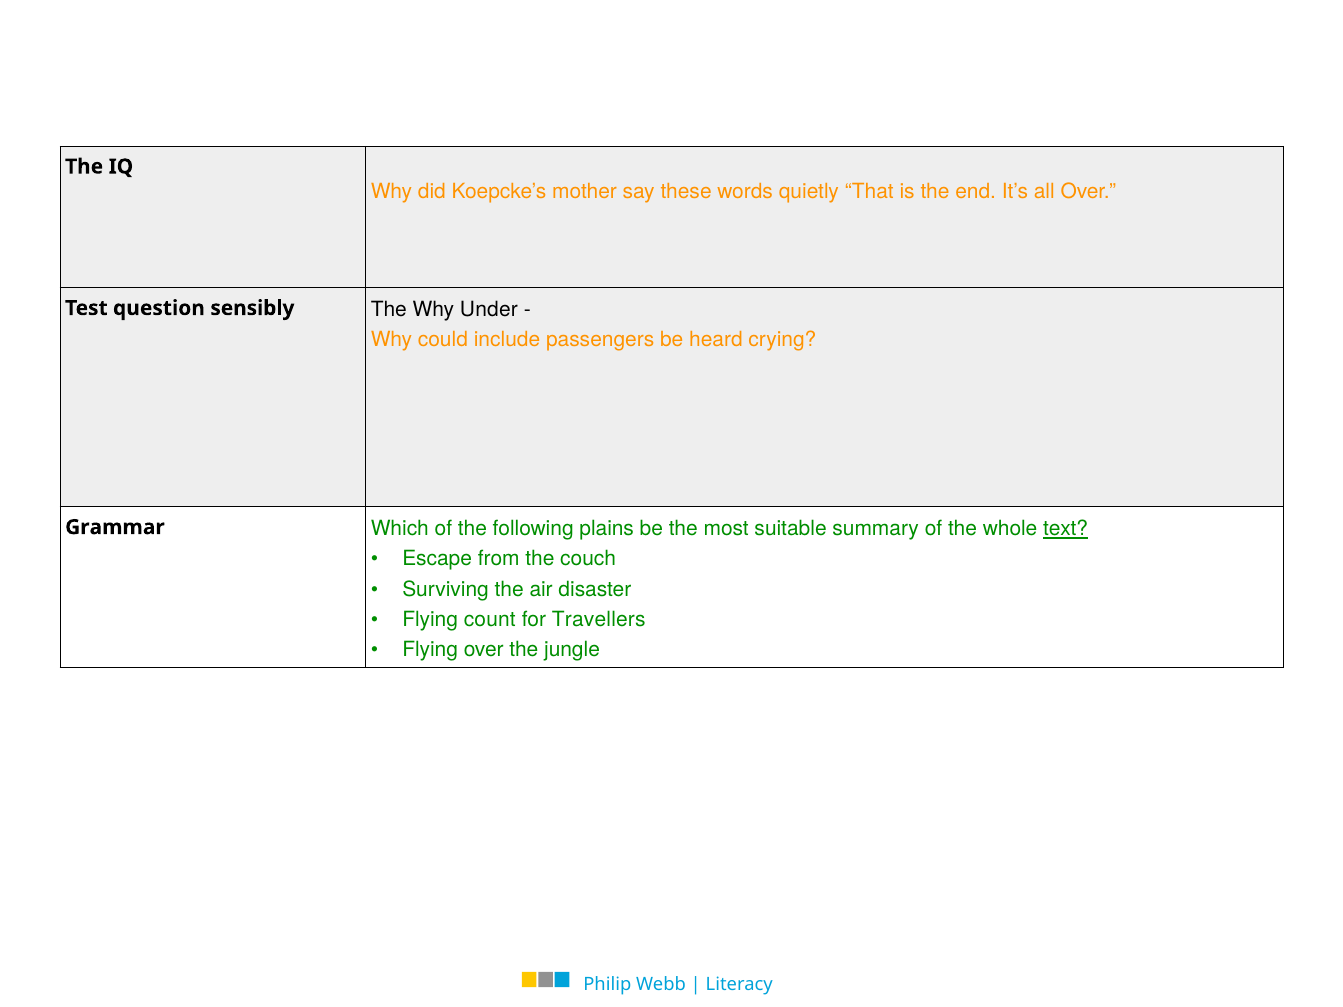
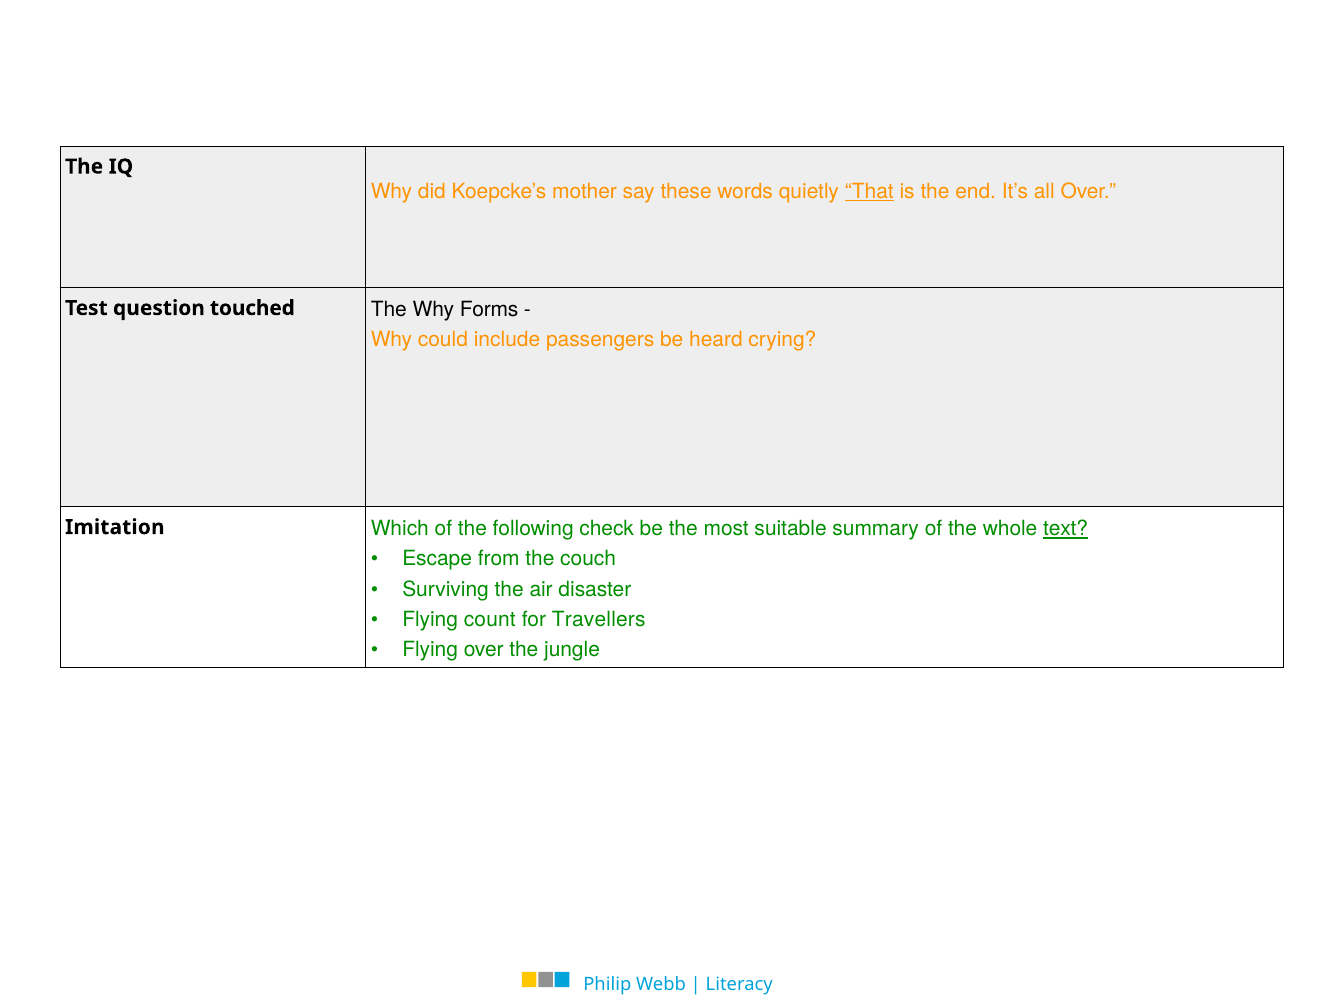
That underline: none -> present (869, 192)
sensibly: sensibly -> touched (252, 308)
Under: Under -> Forms (489, 310)
Grammar: Grammar -> Imitation (115, 527)
plains: plains -> check (607, 529)
